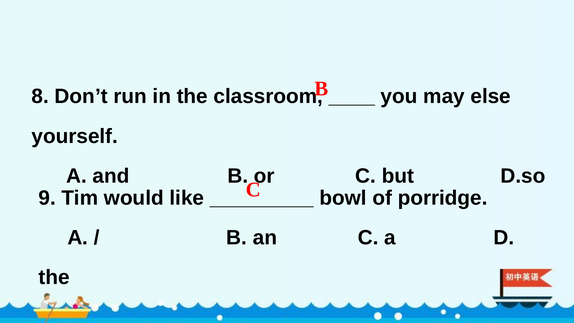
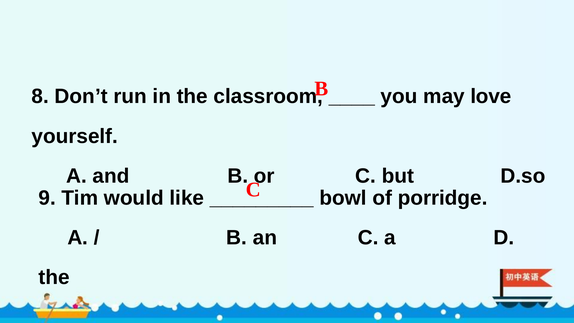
else: else -> love (491, 96)
